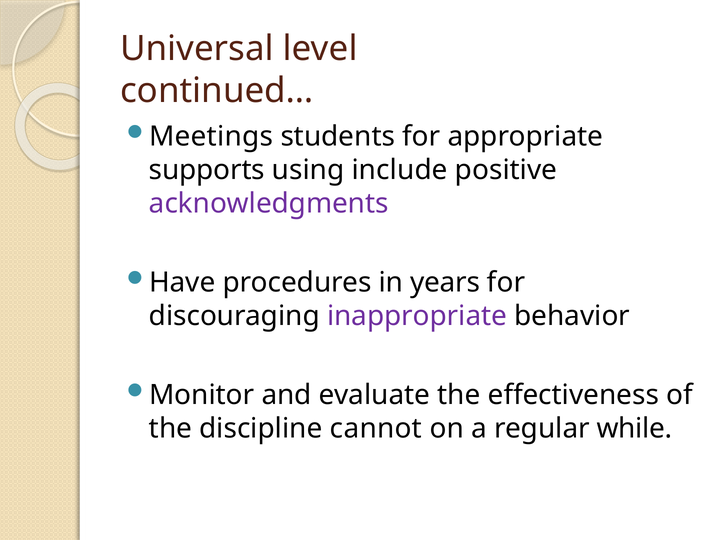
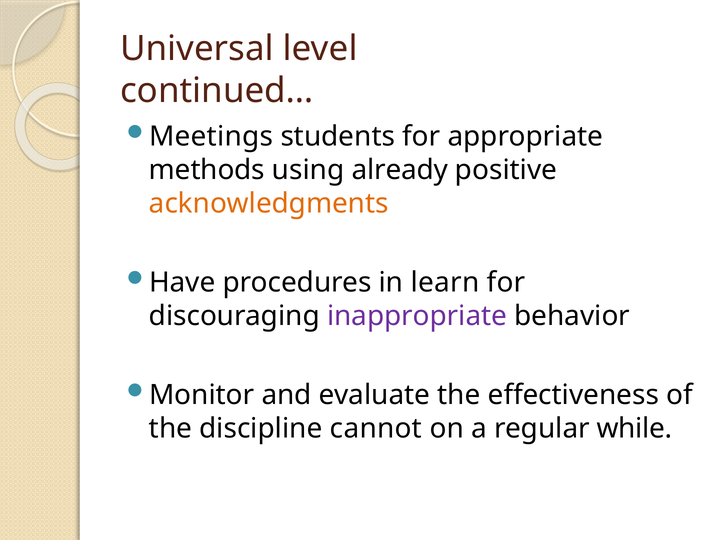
supports: supports -> methods (207, 170)
include: include -> already (400, 170)
acknowledgments colour: purple -> orange (269, 203)
years: years -> learn (445, 282)
